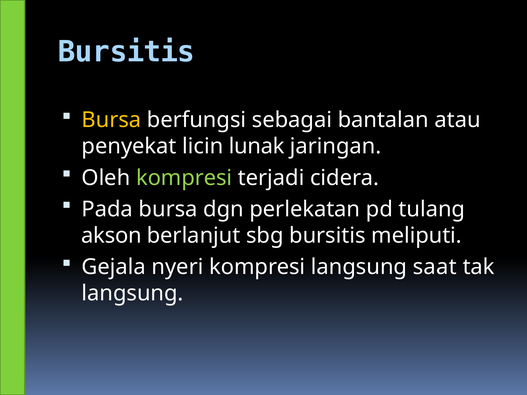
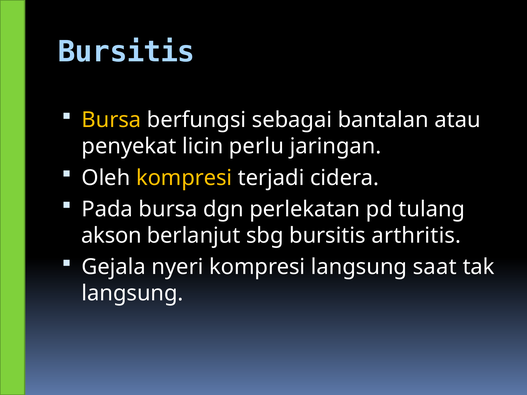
lunak: lunak -> perlu (256, 146)
kompresi colour: light green -> yellow (184, 178)
meliputi: meliputi -> arthritis (416, 236)
